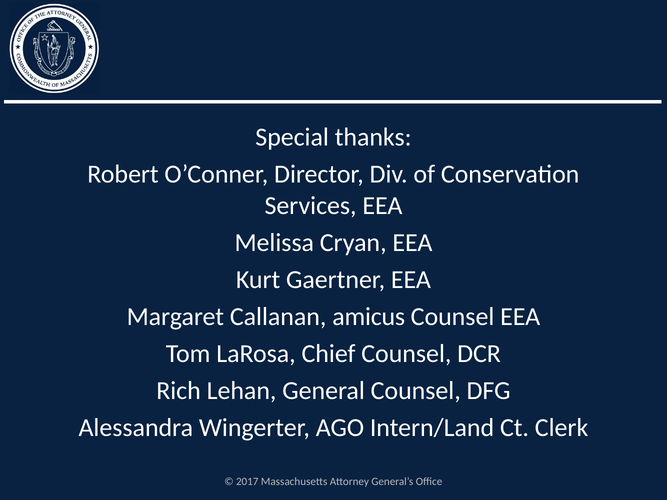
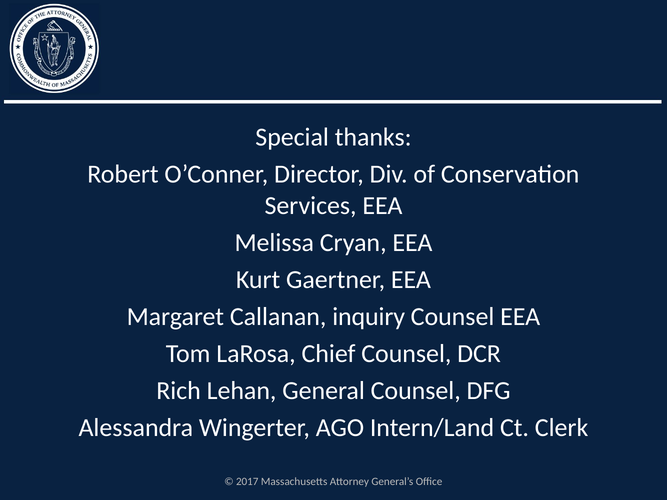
amicus: amicus -> inquiry (369, 317)
